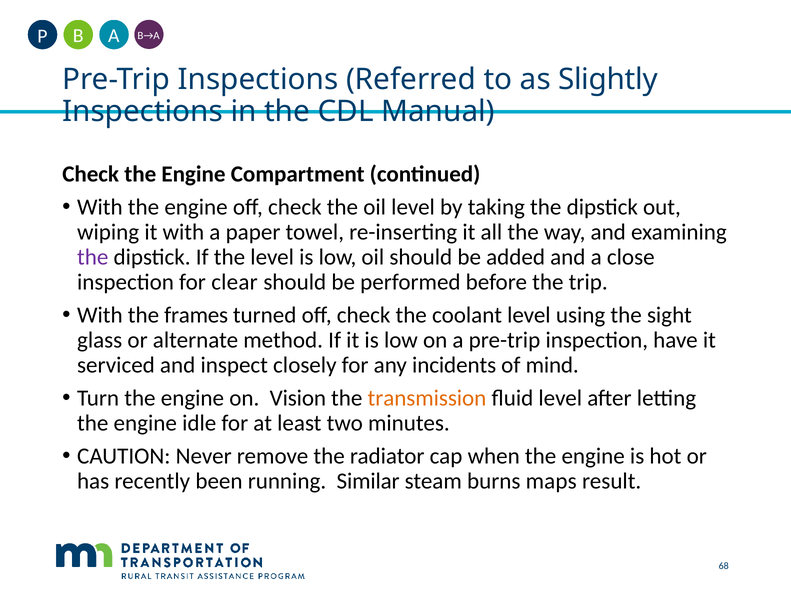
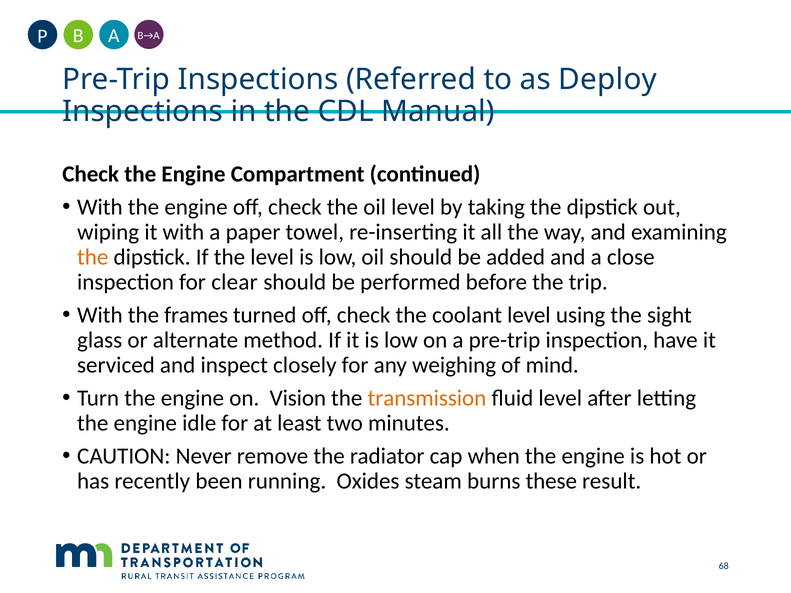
Slightly: Slightly -> Deploy (608, 79)
the colour: purple -> orange (93, 257)
incidents: incidents -> weighing (454, 365)
Similar: Similar -> Oxides (368, 481)
maps: maps -> these (551, 481)
